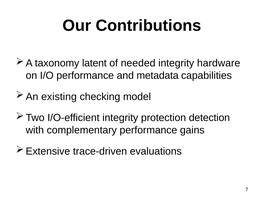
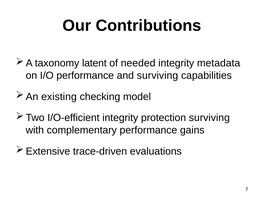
hardware: hardware -> metadata (219, 63)
and metadata: metadata -> surviving (157, 76)
protection detection: detection -> surviving (209, 118)
